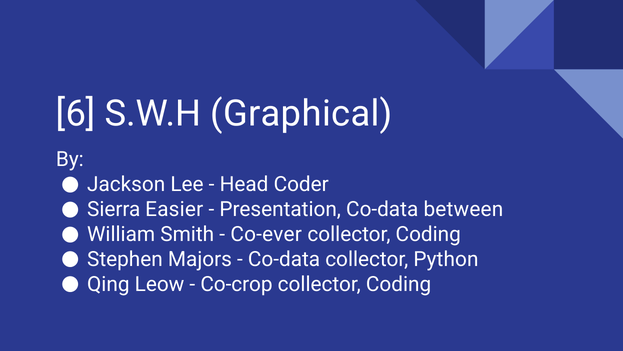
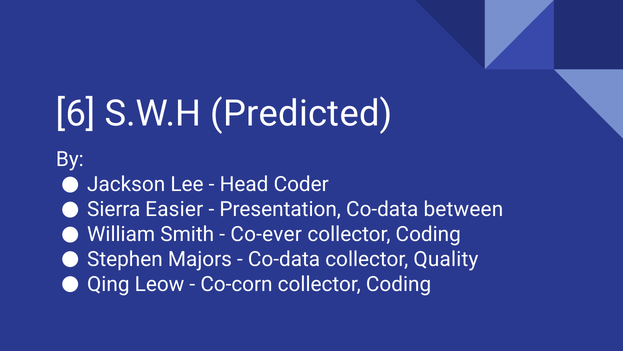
Graphical: Graphical -> Predicted (301, 114)
Python: Python -> Quality (446, 259)
Co-crop: Co-crop -> Co-corn (236, 284)
